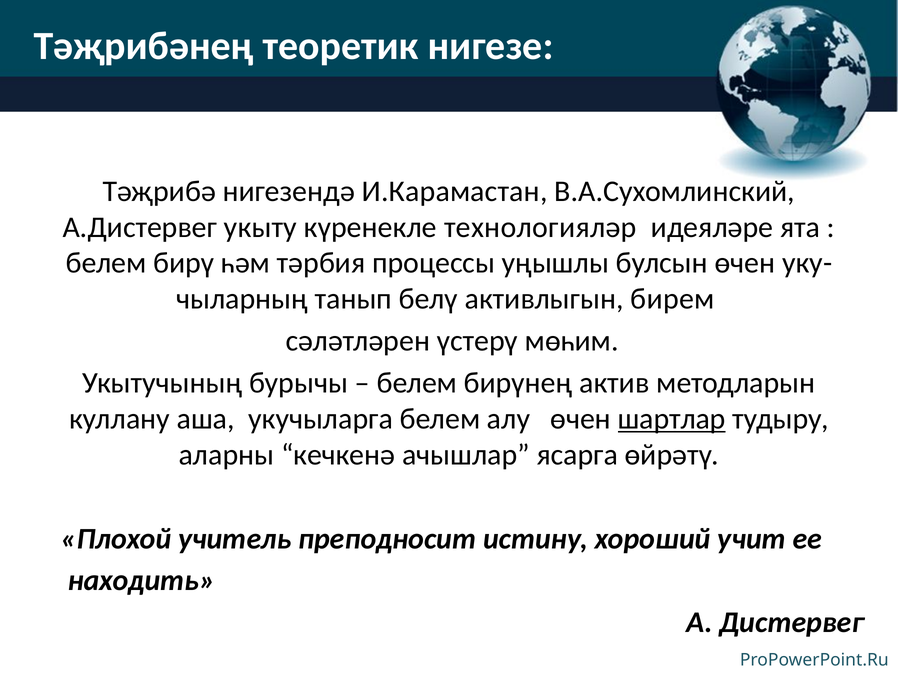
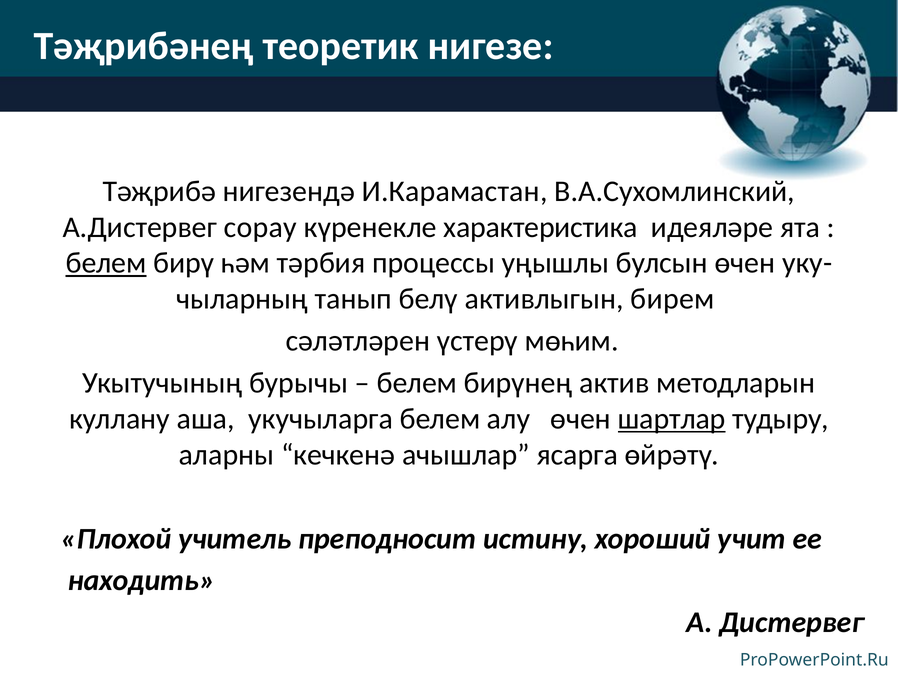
укыту: укыту -> сорау (260, 227)
технологияләр: технологияләр -> характеристика (541, 227)
белем underline: none -> present (106, 263)
